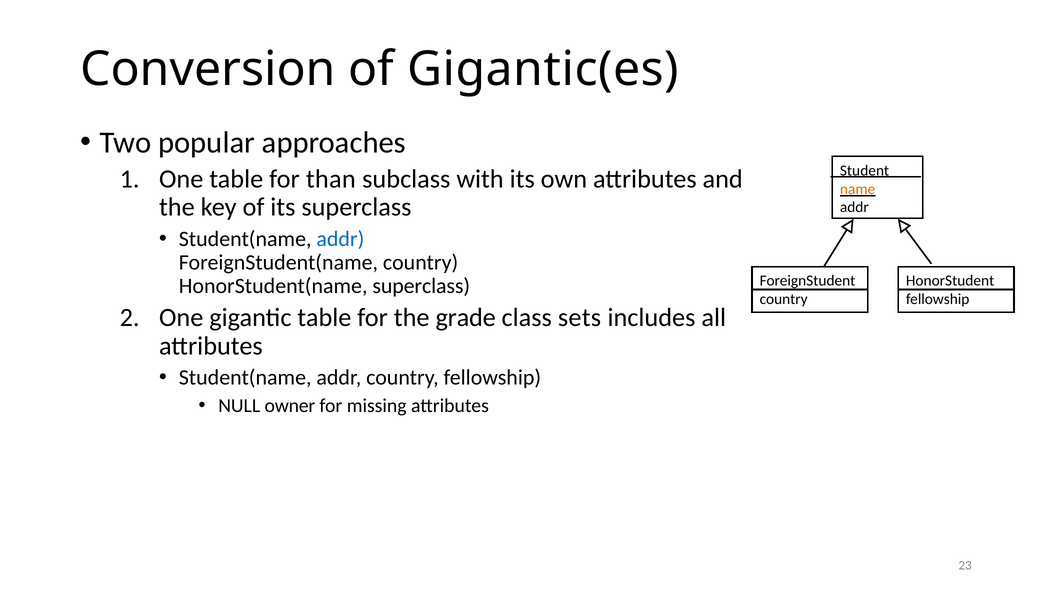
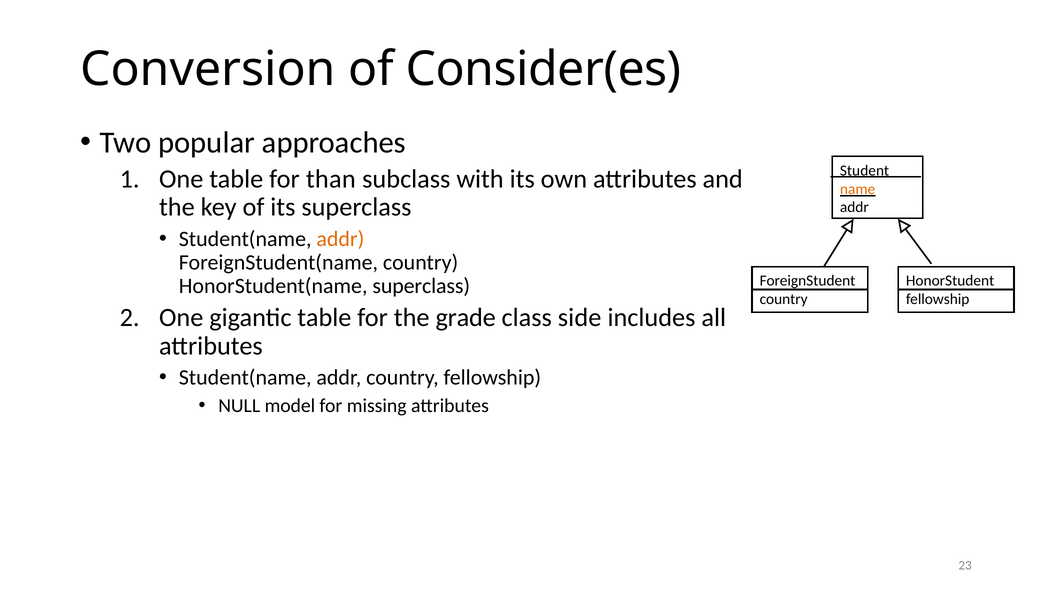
Gigantic(es: Gigantic(es -> Consider(es (544, 70)
addr colour: blue -> orange (340, 239)
sets: sets -> side (580, 318)
owner: owner -> model (290, 405)
